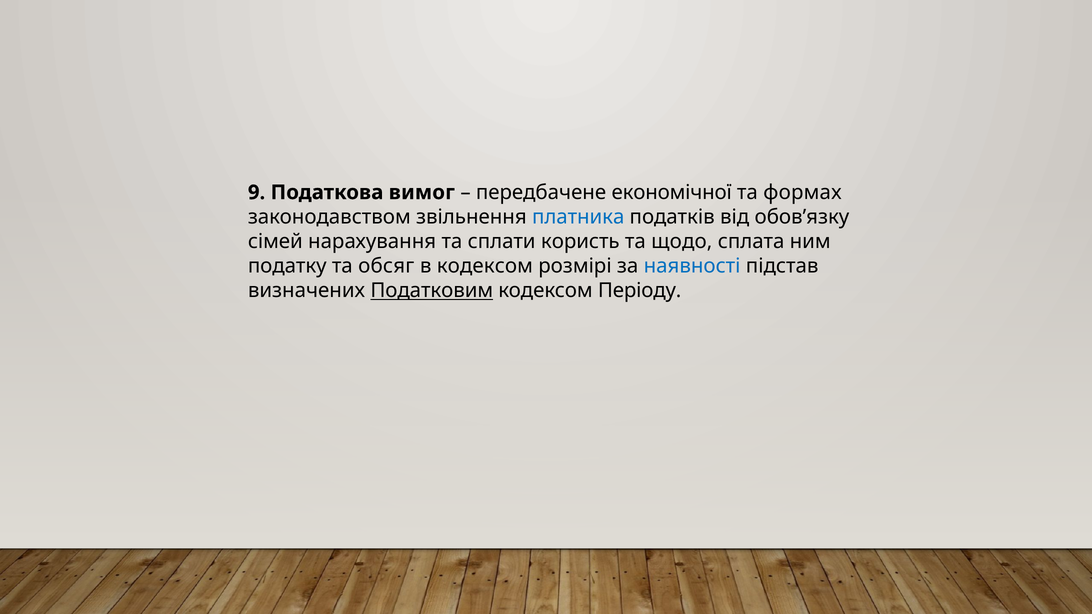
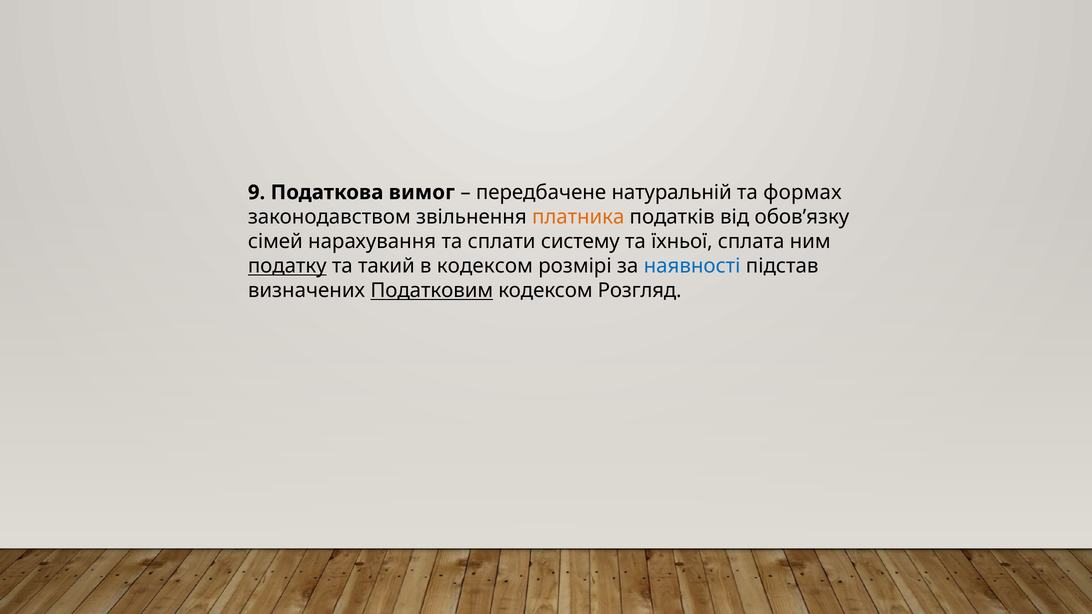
економічної: економічної -> натуральній (672, 193)
платника colour: blue -> orange (578, 217)
користь: користь -> систему (580, 242)
щодо: щодо -> їхньої (682, 242)
податку underline: none -> present (287, 266)
обсяг: обсяг -> такий (386, 266)
Періоду: Періоду -> Розгляд (640, 291)
